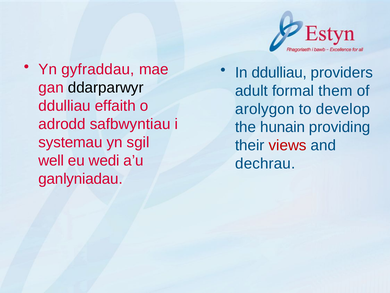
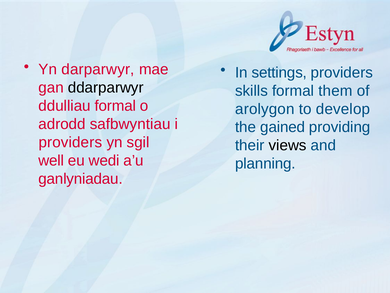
gyfraddau: gyfraddau -> darparwyr (98, 69)
In ddulliau: ddulliau -> settings (279, 72)
adult: adult -> skills (251, 91)
ddulliau effaith: effaith -> formal (115, 106)
hunain: hunain -> gained (283, 127)
systemau: systemau -> providers (70, 142)
views colour: red -> black (288, 145)
dechrau: dechrau -> planning (265, 163)
